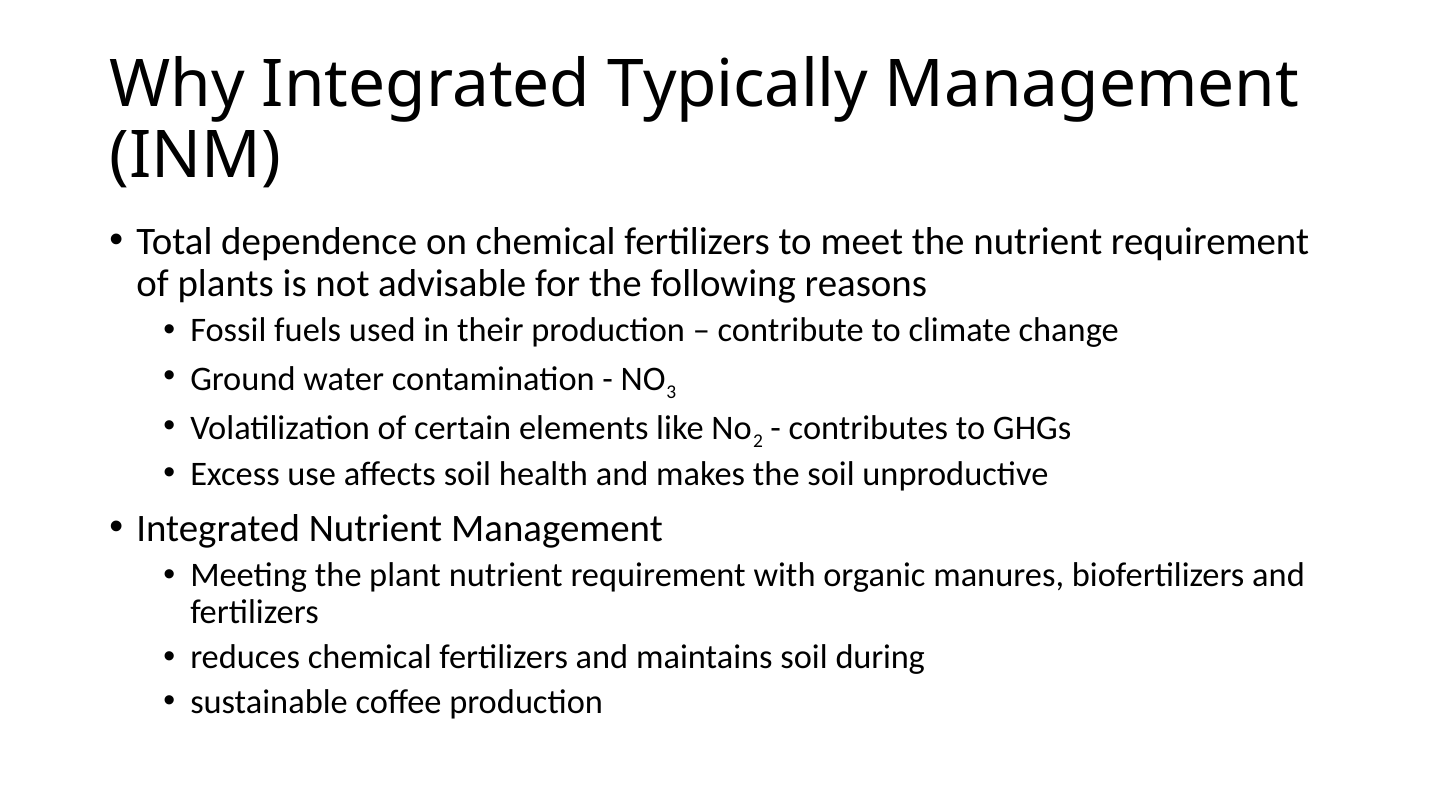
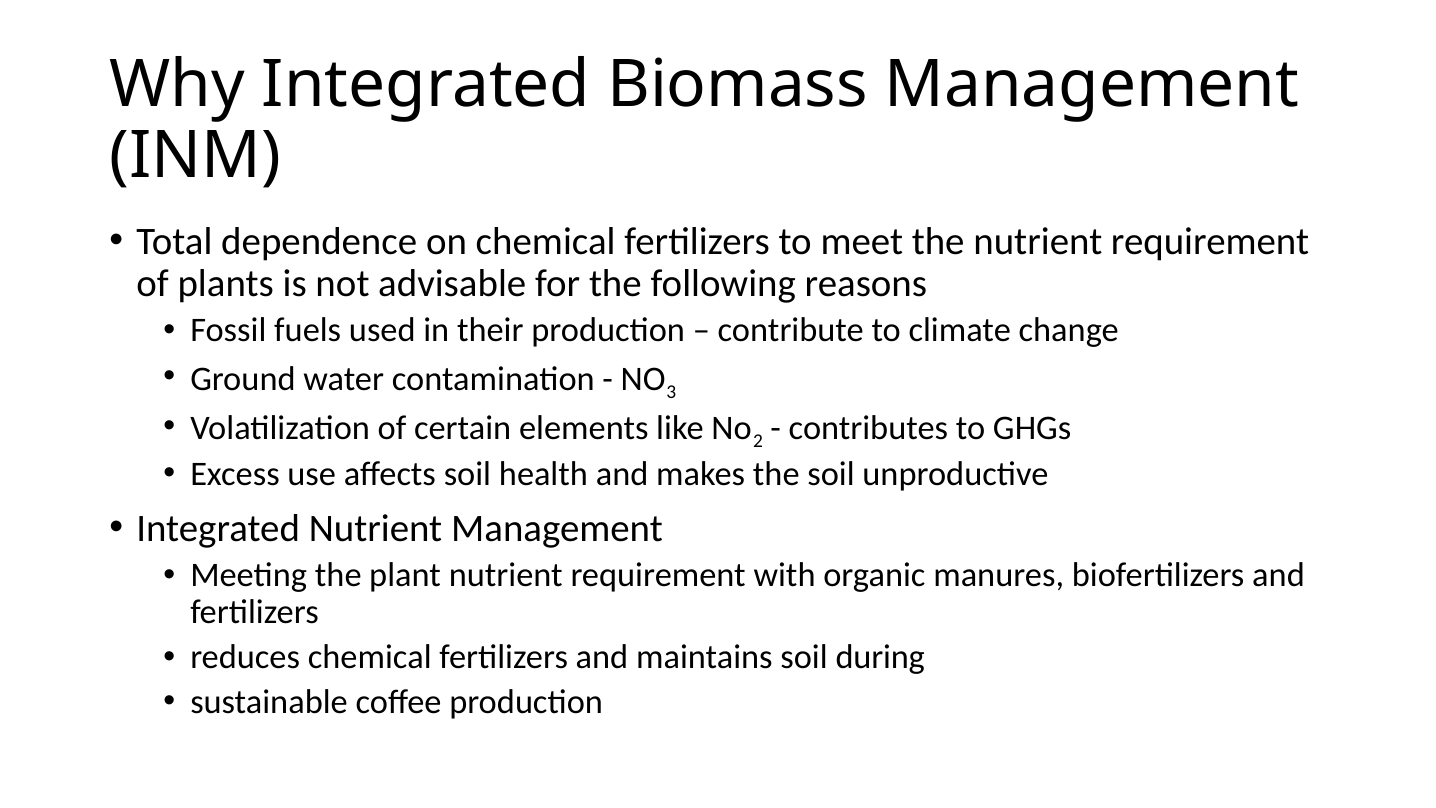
Typically: Typically -> Biomass (738, 85)
